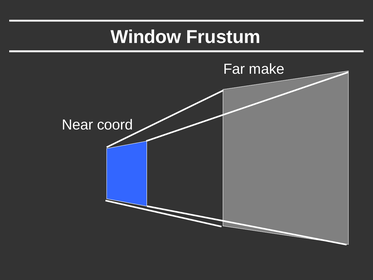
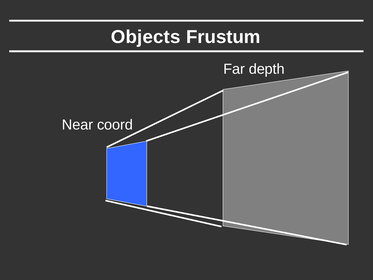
Window: Window -> Objects (146, 37)
make: make -> depth (267, 69)
